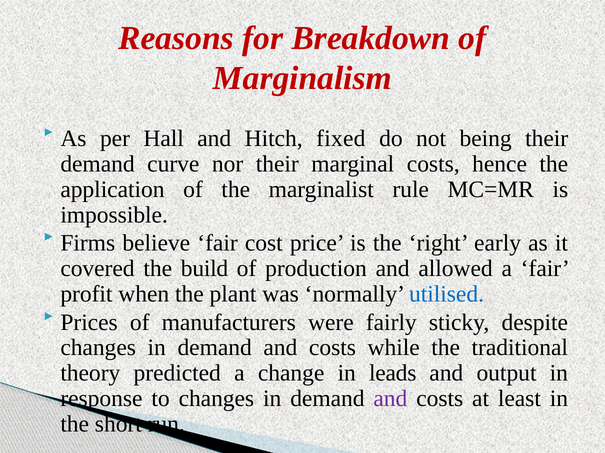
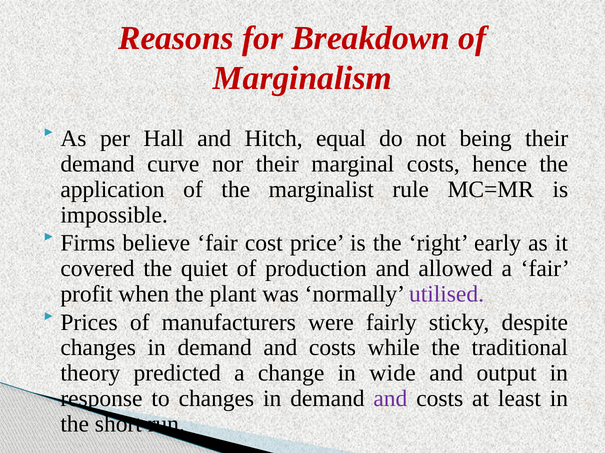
fixed: fixed -> equal (341, 139)
build: build -> quiet (204, 269)
utilised colour: blue -> purple (447, 294)
leads: leads -> wide (393, 374)
